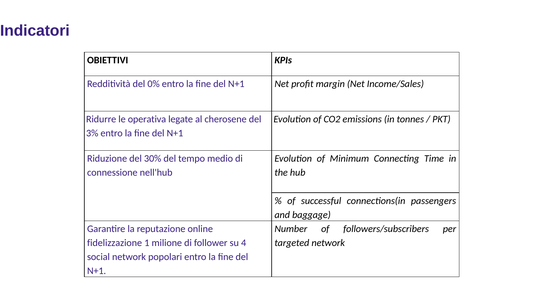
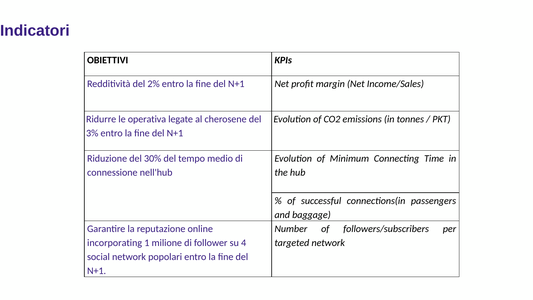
0%: 0% -> 2% (154, 84)
fidelizzazione: fidelizzazione -> incorporating (115, 243)
